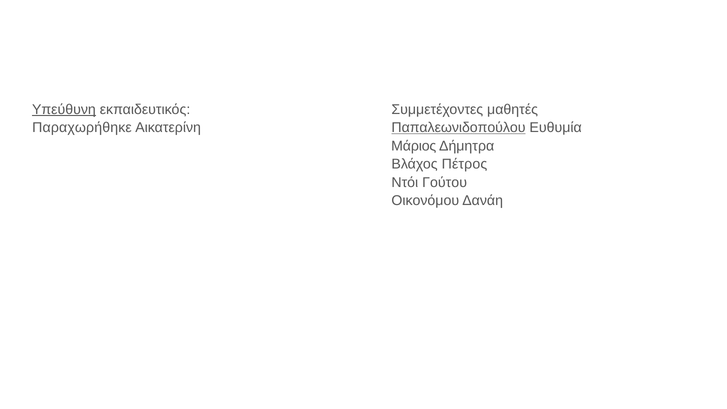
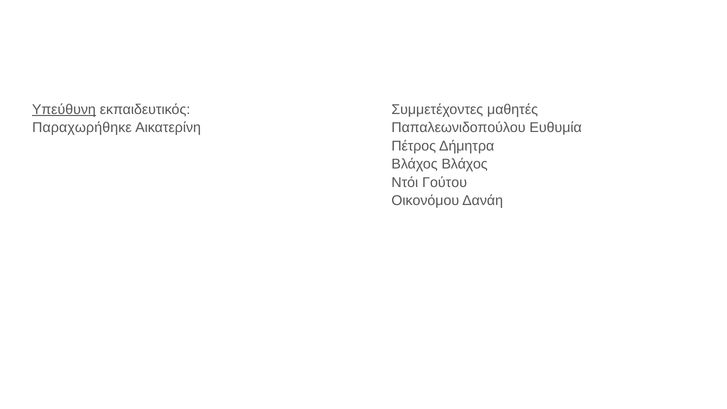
Παπαλεωνιδοπούλου underline: present -> none (458, 128)
Μάριος: Μάριος -> Πέτρος (414, 146)
Βλάχος Πέτρος: Πέτρος -> Βλάχος (465, 164)
